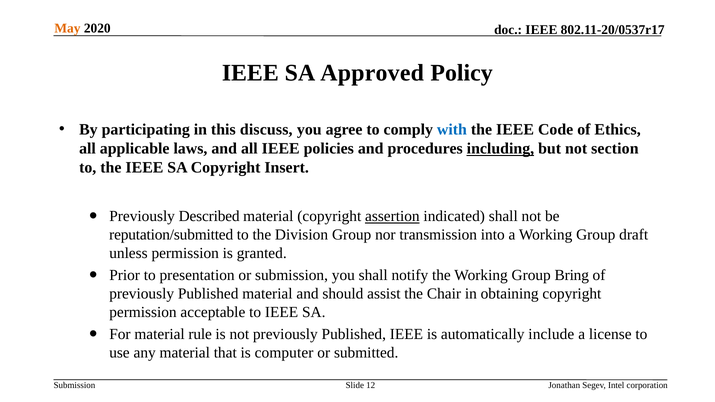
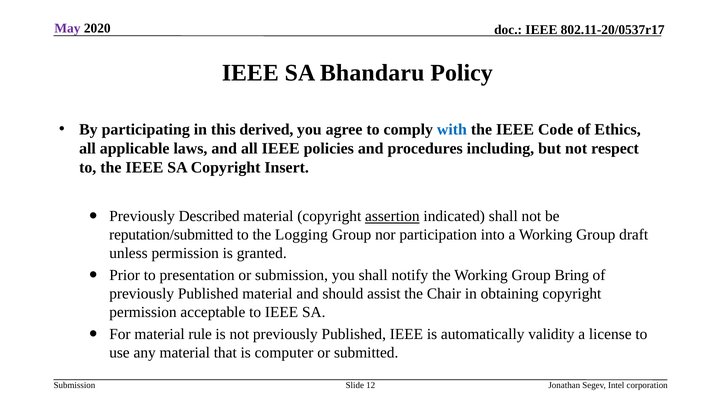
May colour: orange -> purple (67, 28)
Approved: Approved -> Bhandaru (372, 73)
discuss: discuss -> derived (266, 130)
including underline: present -> none (500, 149)
section: section -> respect (615, 149)
Division: Division -> Logging (301, 235)
transmission: transmission -> participation (438, 235)
include: include -> validity (551, 335)
